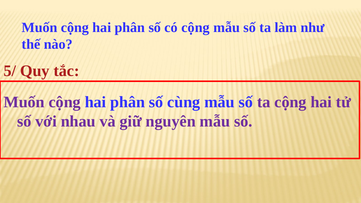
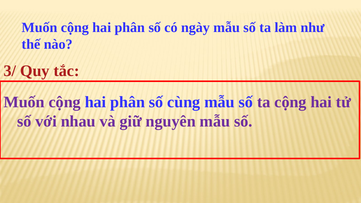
có cộng: cộng -> ngày (196, 27)
5/: 5/ -> 3/ (10, 71)
